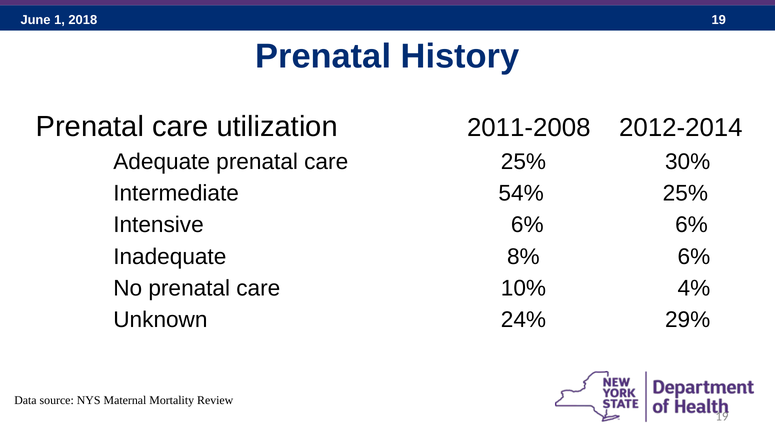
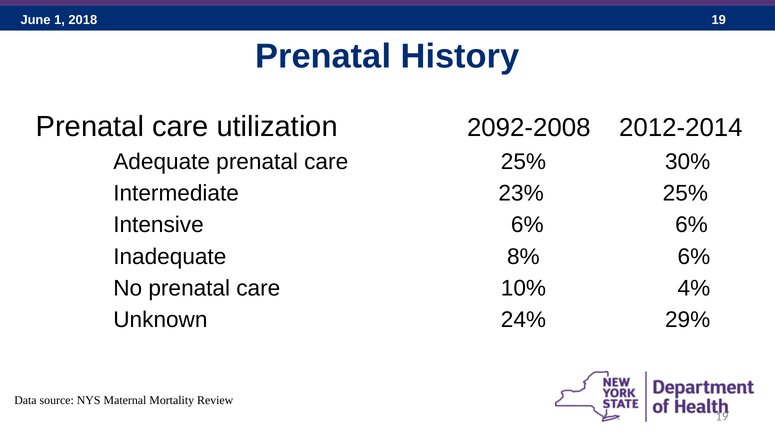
2011-2008: 2011-2008 -> 2092-2008 (529, 128)
54%: 54% -> 23% (521, 193)
